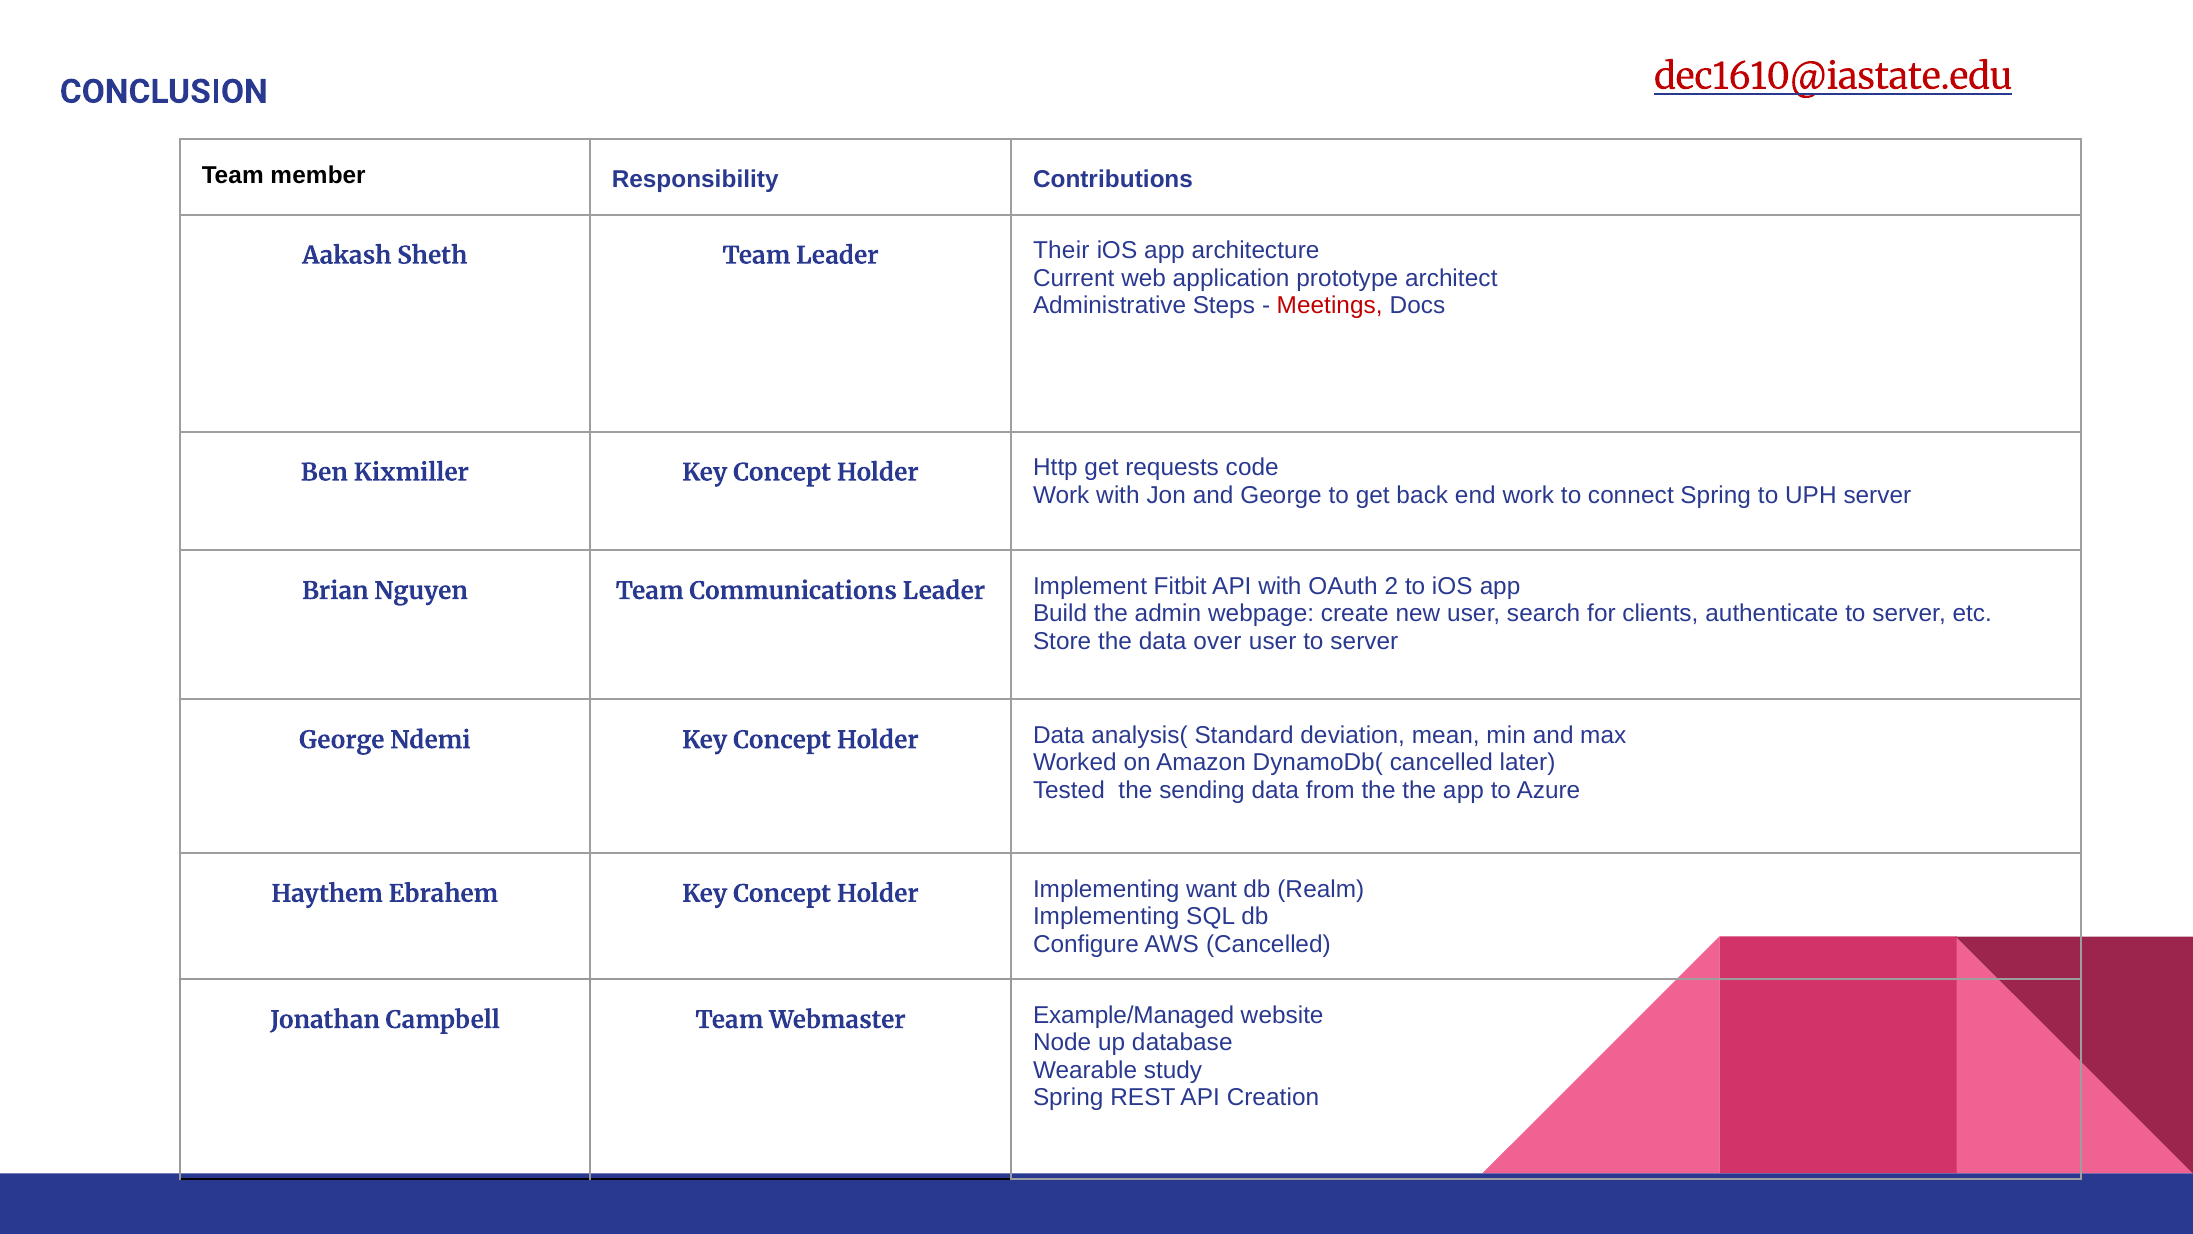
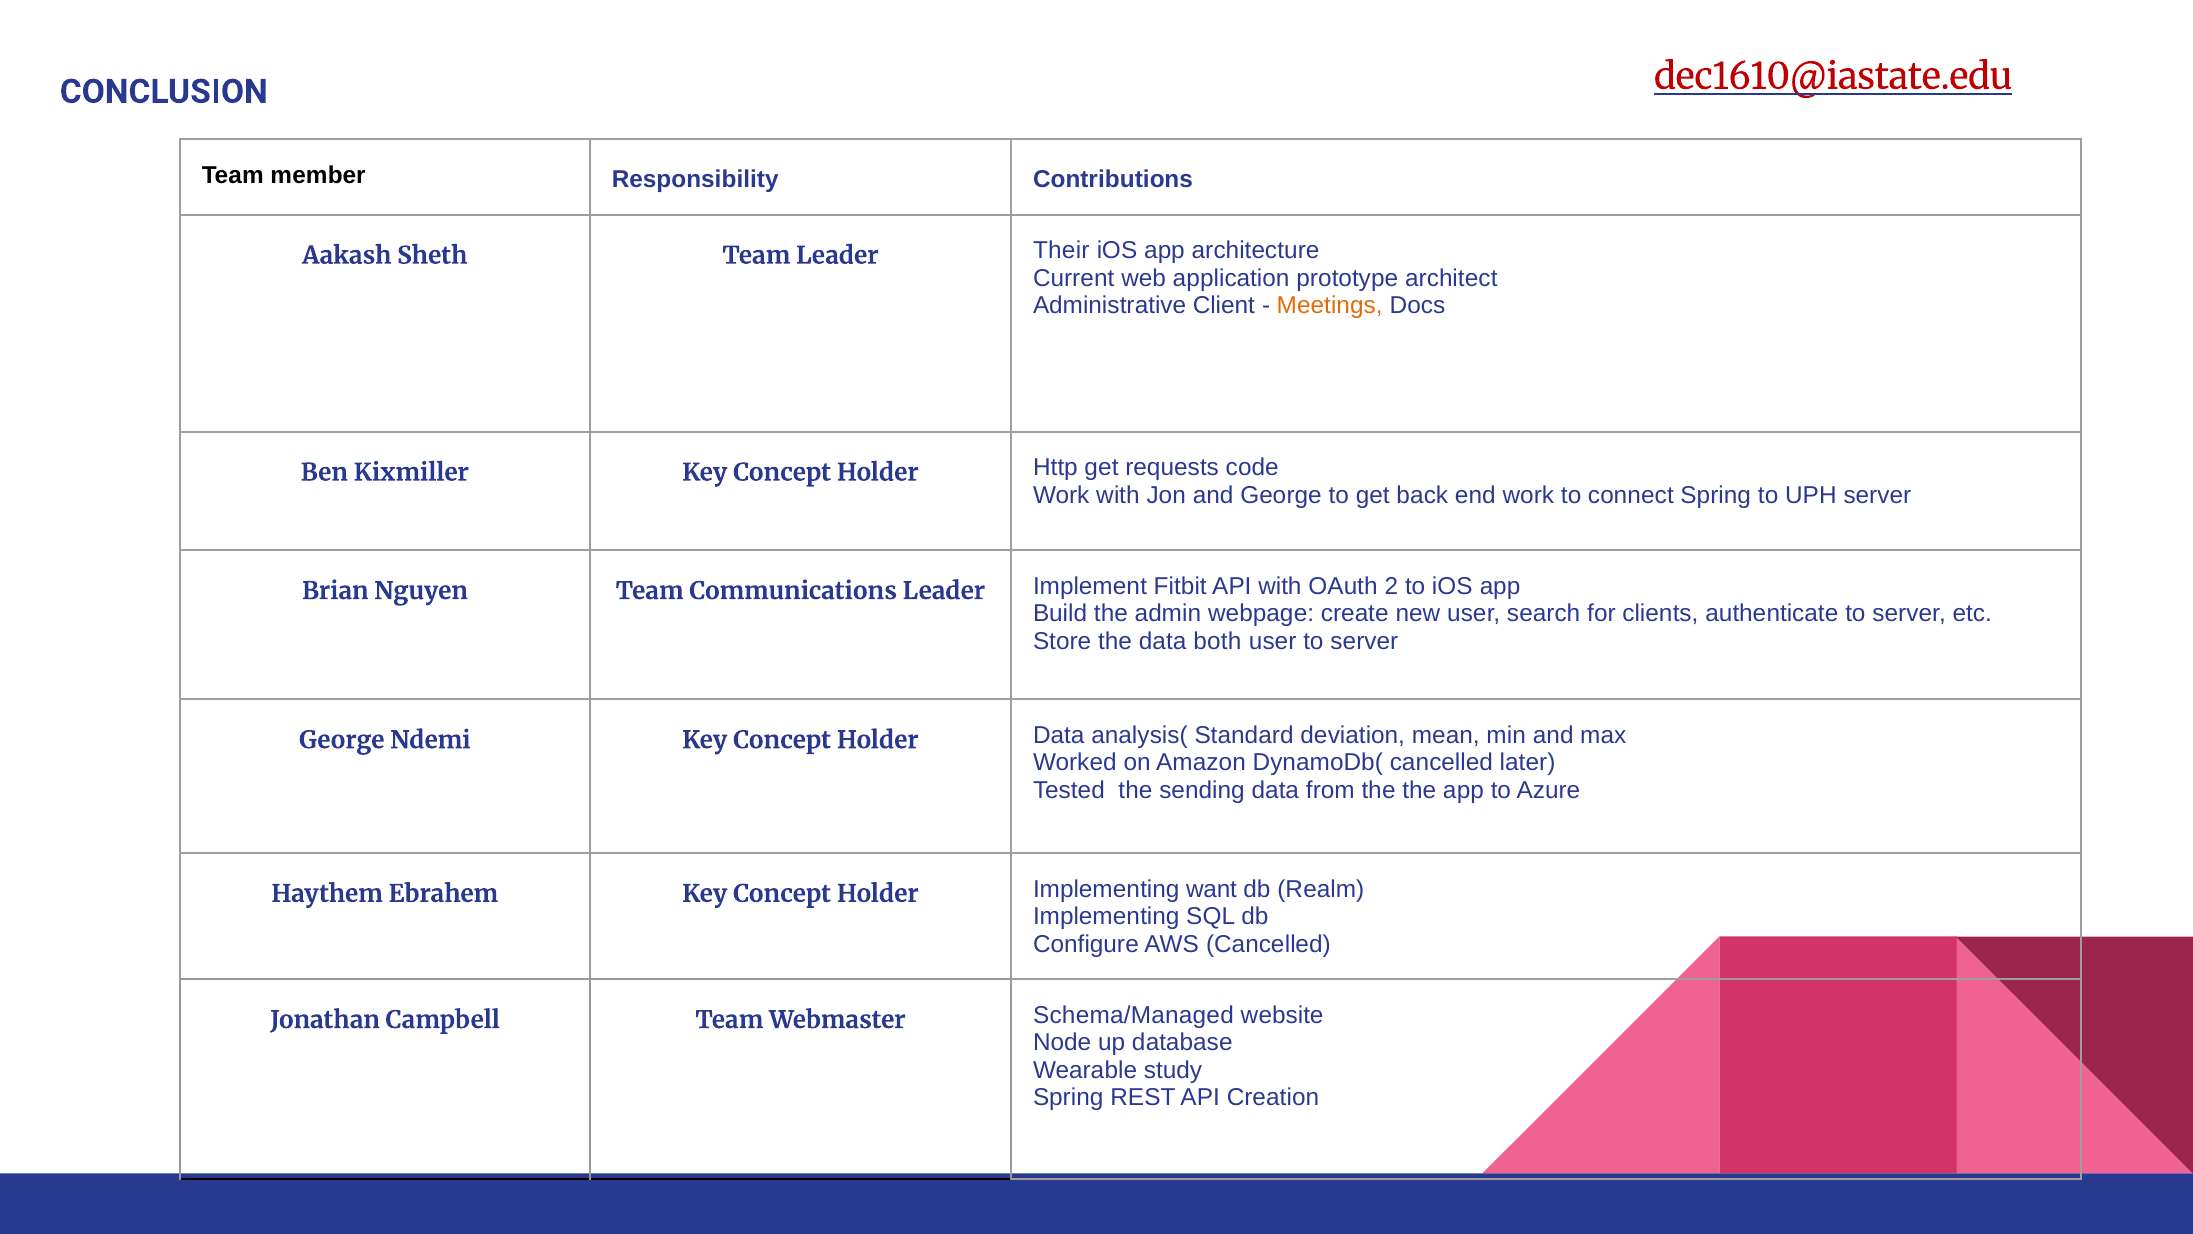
Steps: Steps -> Client (1224, 306)
Meetings colour: red -> orange (1330, 306)
over: over -> both (1217, 641)
Example/Managed: Example/Managed -> Schema/Managed (1133, 1015)
